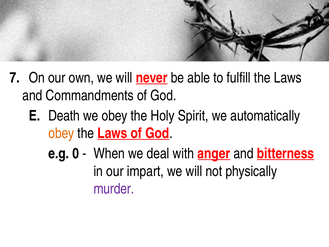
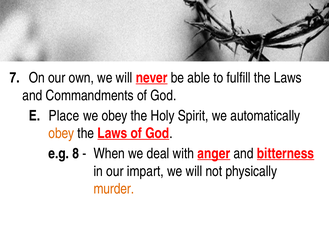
Death: Death -> Place (64, 116)
0: 0 -> 8 (76, 153)
murder colour: purple -> orange (114, 189)
